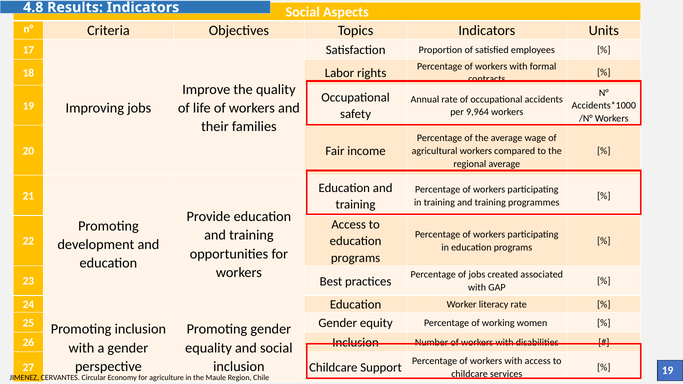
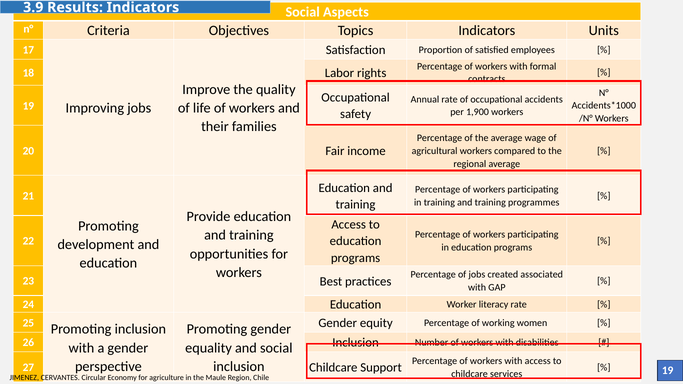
4.8: 4.8 -> 3.9 (33, 7)
9,964: 9,964 -> 1,900 (478, 112)
